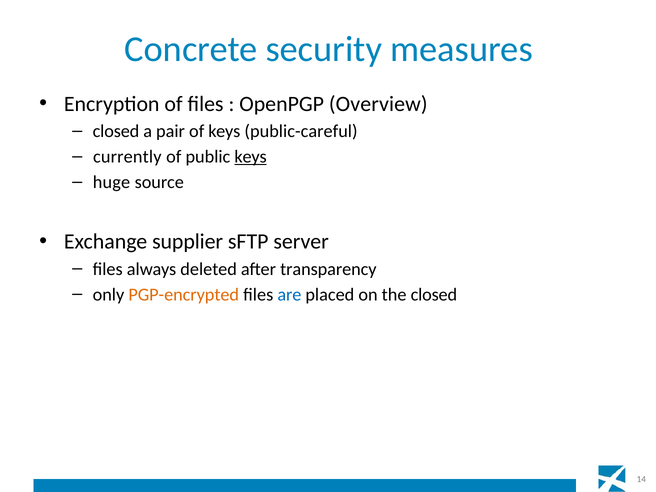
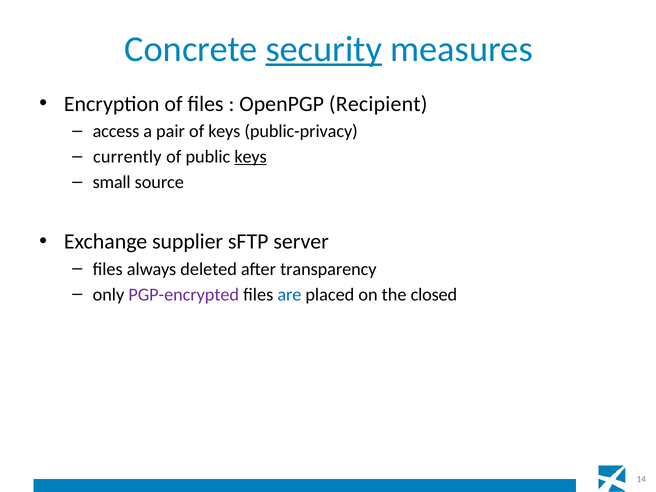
security underline: none -> present (324, 49)
Overview: Overview -> Recipient (378, 104)
closed: closed -> access (116, 131)
public-careful: public-careful -> public-privacy (301, 131)
huge: huge -> small (112, 182)
PGP-encrypted colour: orange -> purple (184, 295)
